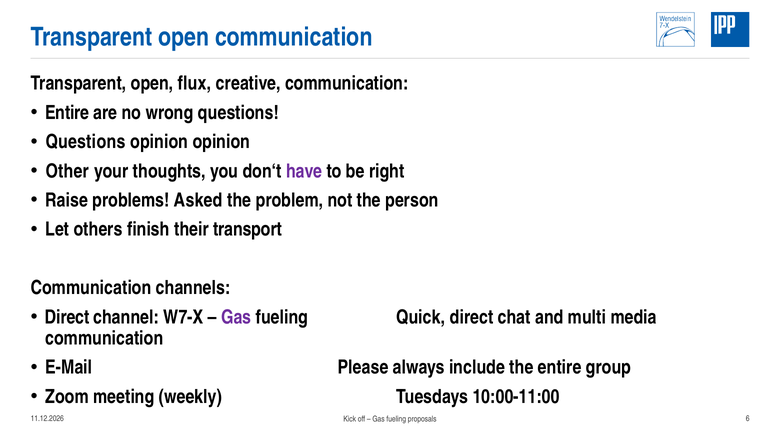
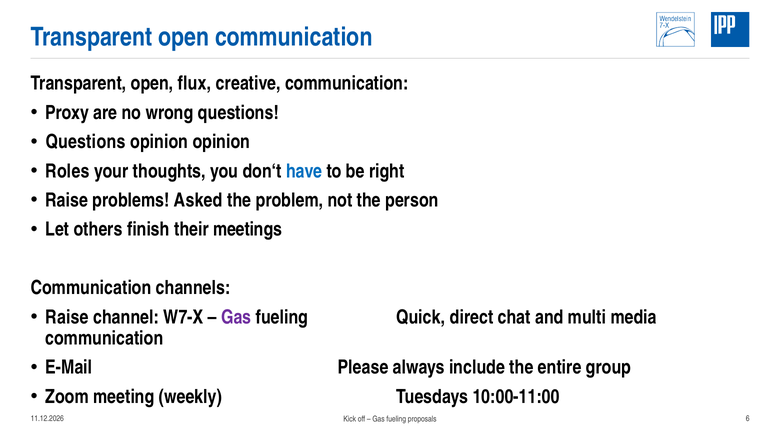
Entire: Entire -> Proxy (67, 113)
Other: Other -> Roles (67, 171)
have colour: purple -> blue (304, 171)
transport: transport -> meetings (248, 229)
Direct: Direct -> Raise (67, 317)
